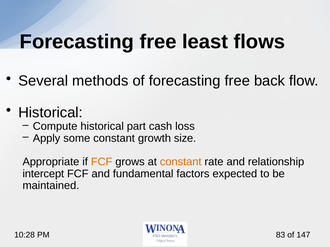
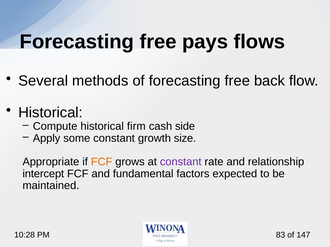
least: least -> pays (205, 42)
part: part -> firm (136, 127)
loss: loss -> side (185, 127)
constant colour: orange -> purple (181, 162)
